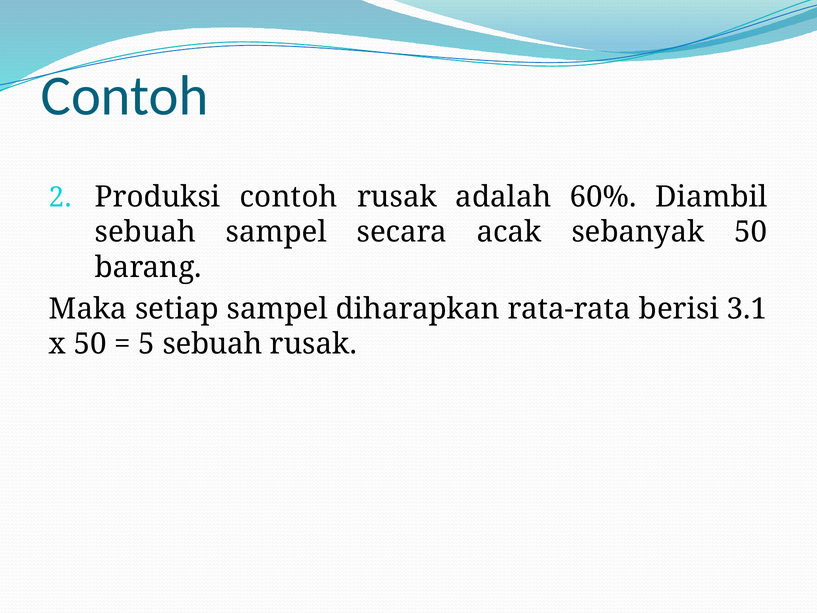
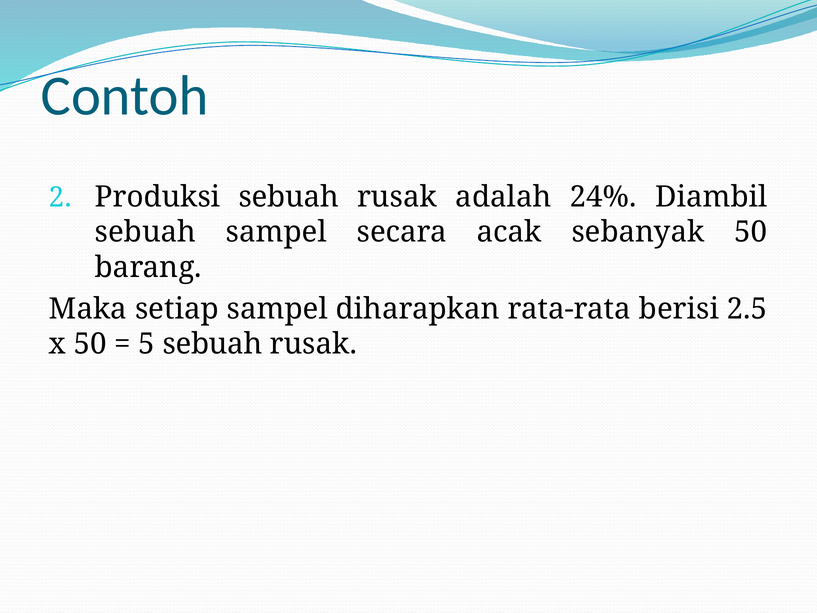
Produksi contoh: contoh -> sebuah (289, 197)
60%: 60% -> 24% (603, 197)
3.1: 3.1 -> 2.5 (747, 309)
